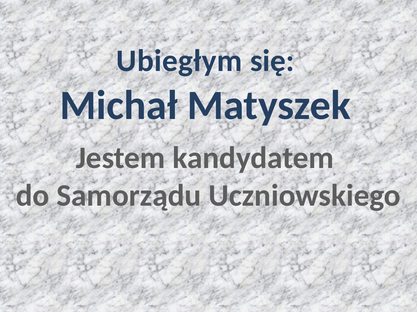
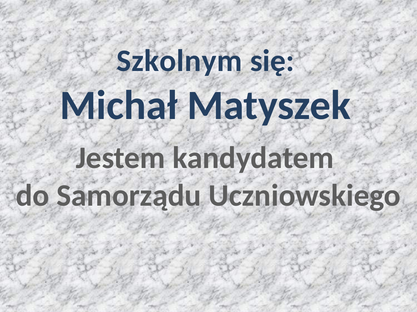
Ubiegłym: Ubiegłym -> Szkolnym (179, 61)
